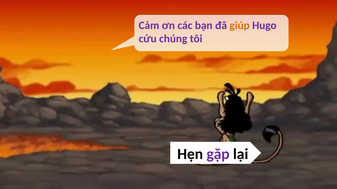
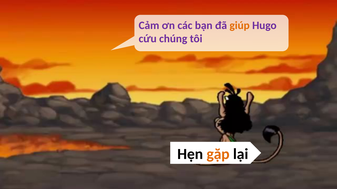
gặp colour: purple -> orange (218, 154)
